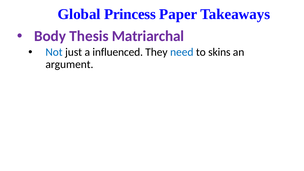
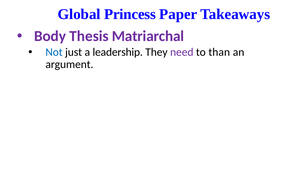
influenced: influenced -> leadership (118, 52)
need colour: blue -> purple (182, 52)
skins: skins -> than (219, 52)
